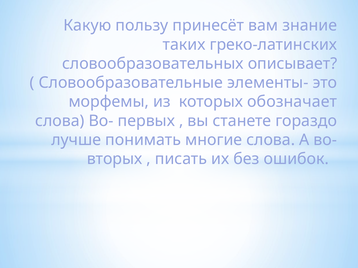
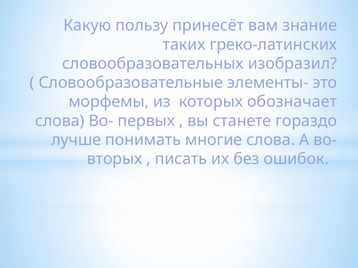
описывает: описывает -> изобразил (292, 64)
